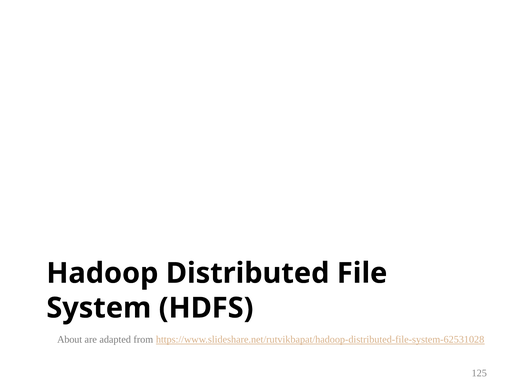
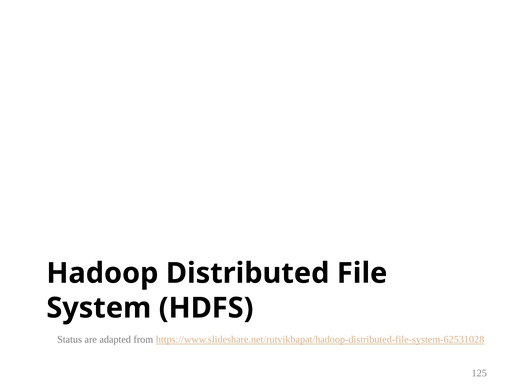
About: About -> Status (70, 339)
